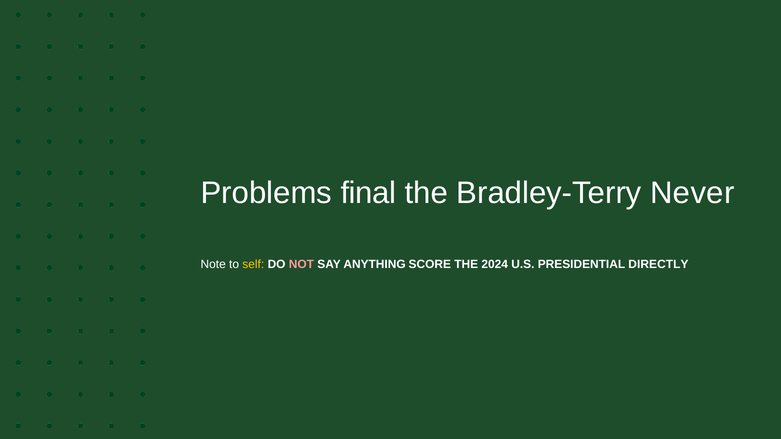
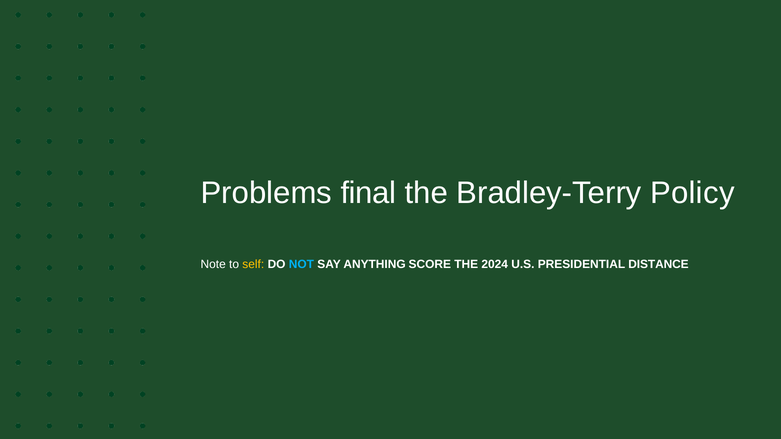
Never: Never -> Policy (692, 193)
NOT colour: pink -> light blue (301, 264)
DIRECTLY: DIRECTLY -> DISTANCE (659, 264)
